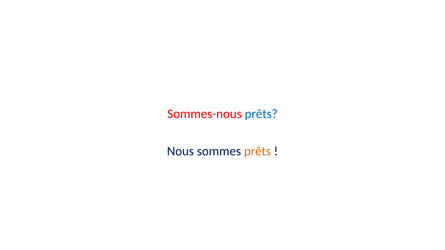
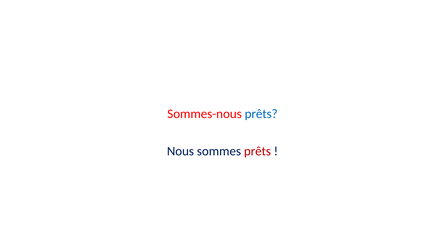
prêts colour: orange -> red (257, 151)
